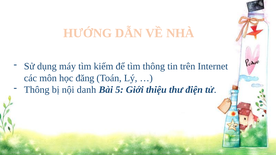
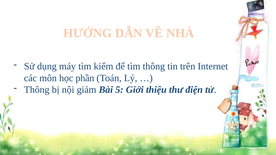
đăng: đăng -> phần (85, 78)
danh: danh -> giảm (87, 90)
